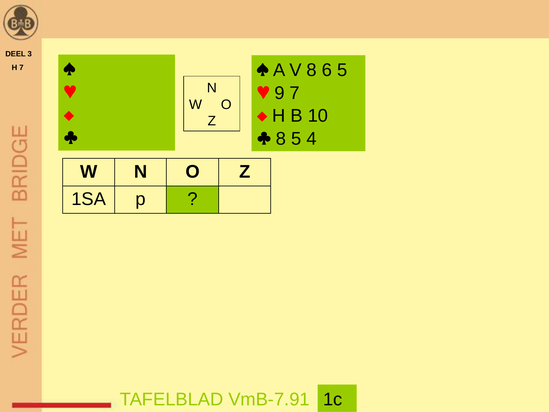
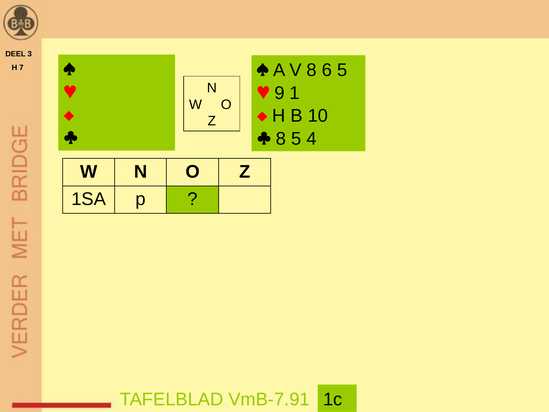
9 7: 7 -> 1 (295, 93)
